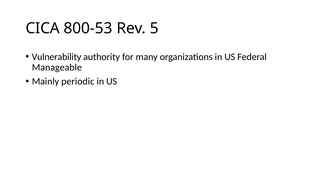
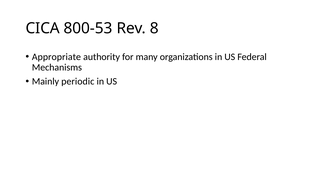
5: 5 -> 8 (154, 28)
Vulnerability: Vulnerability -> Appropriate (56, 57)
Manageable: Manageable -> Mechanisms (57, 67)
